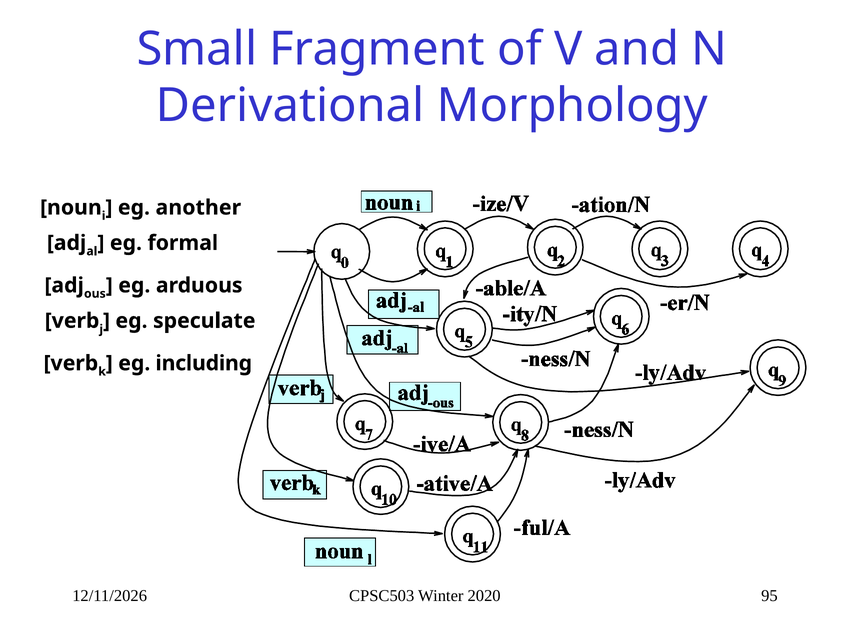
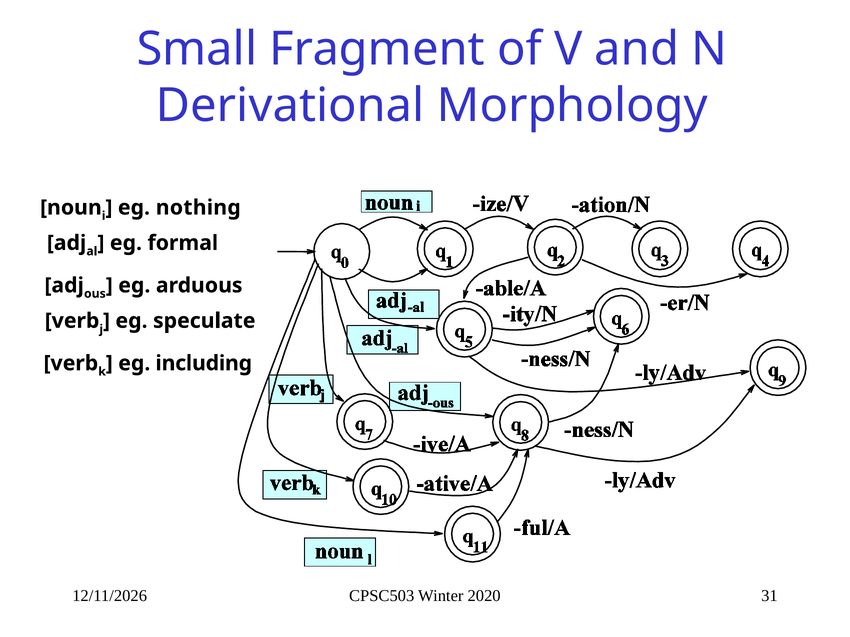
another: another -> nothing (198, 208)
95: 95 -> 31 (769, 596)
